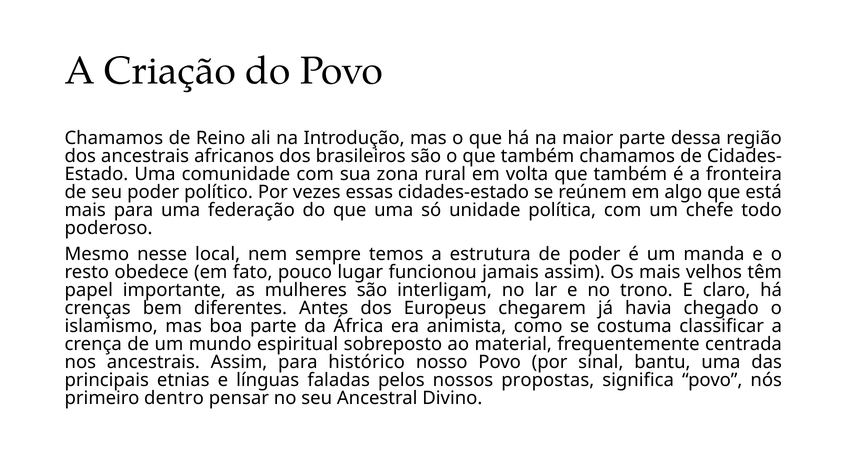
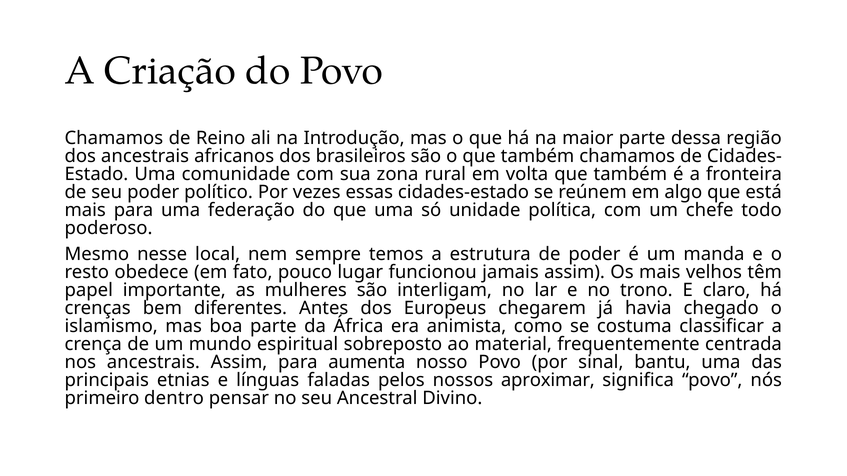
histórico: histórico -> aumenta (367, 362)
propostas: propostas -> aproximar (548, 380)
